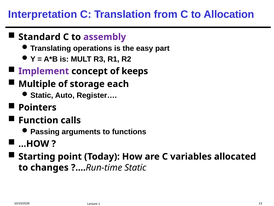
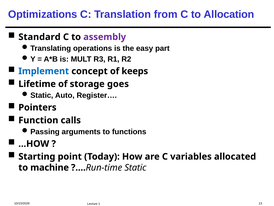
Interpretation: Interpretation -> Optimizations (43, 14)
Implement colour: purple -> blue (44, 71)
Multiple: Multiple -> Lifetime (37, 84)
each: each -> goes (118, 84)
changes: changes -> machine (50, 167)
